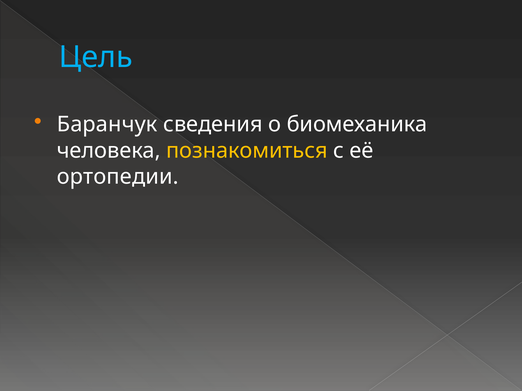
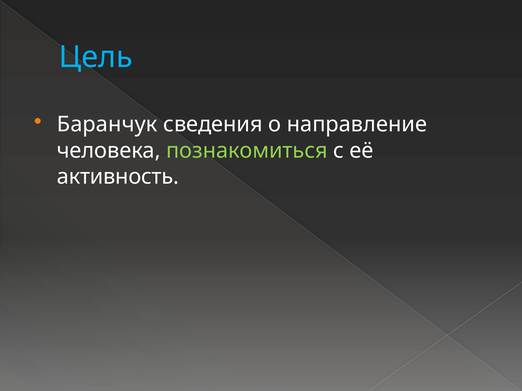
биомеханика: биомеханика -> направление (357, 125)
познакомиться colour: yellow -> light green (247, 151)
ортопедии: ортопедии -> активность (118, 177)
